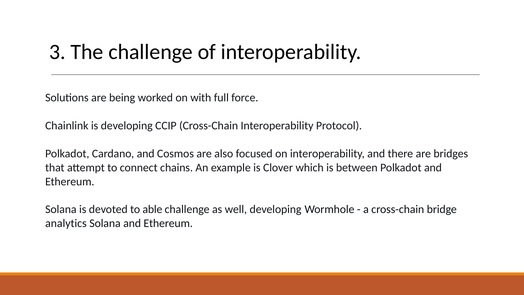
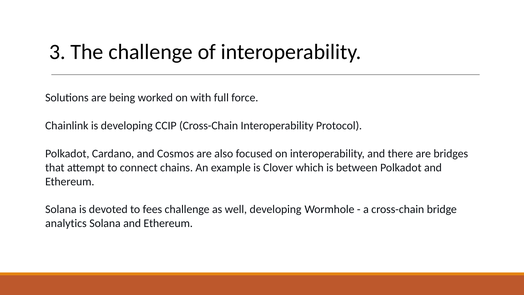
able: able -> fees (152, 209)
